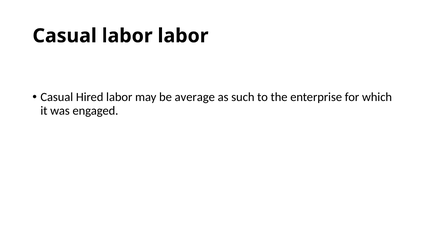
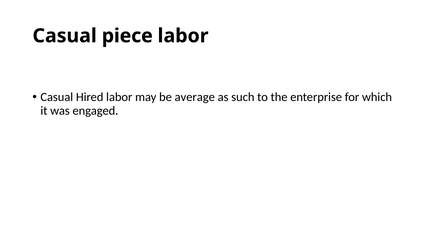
Casual labor: labor -> piece (127, 36)
